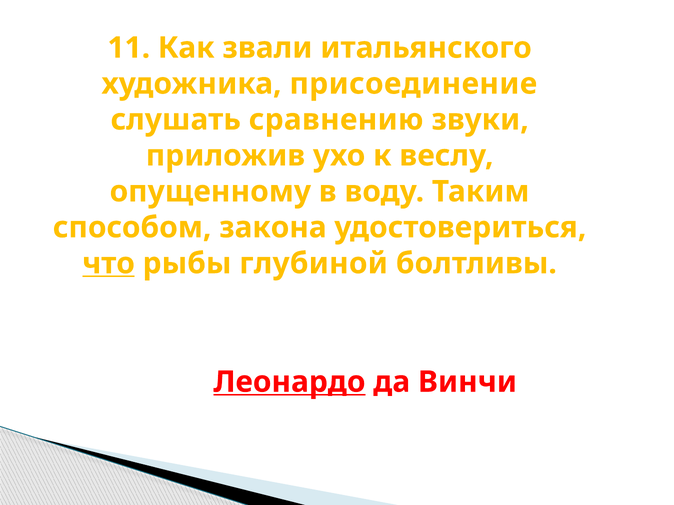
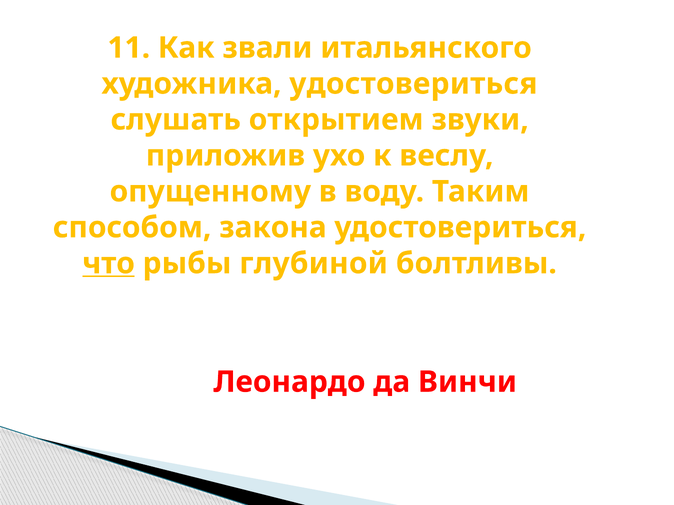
художника присоединение: присоединение -> удостовериться (413, 84)
сравнению: сравнению -> открытием (336, 120)
Леонардо underline: present -> none (289, 382)
